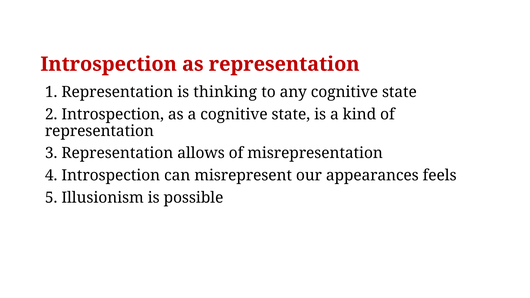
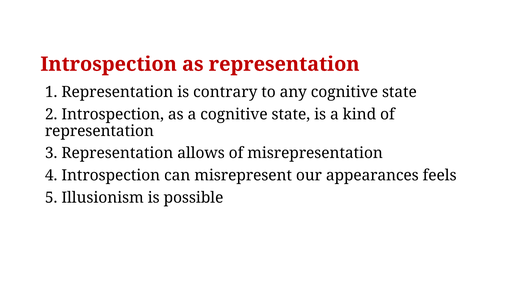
thinking: thinking -> contrary (225, 92)
